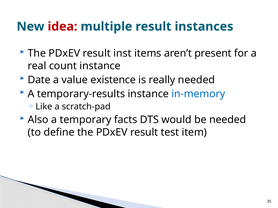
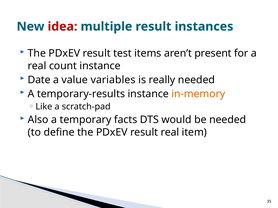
inst: inst -> test (122, 53)
existence: existence -> variables (113, 80)
in-memory colour: blue -> orange (198, 94)
result test: test -> real (170, 133)
